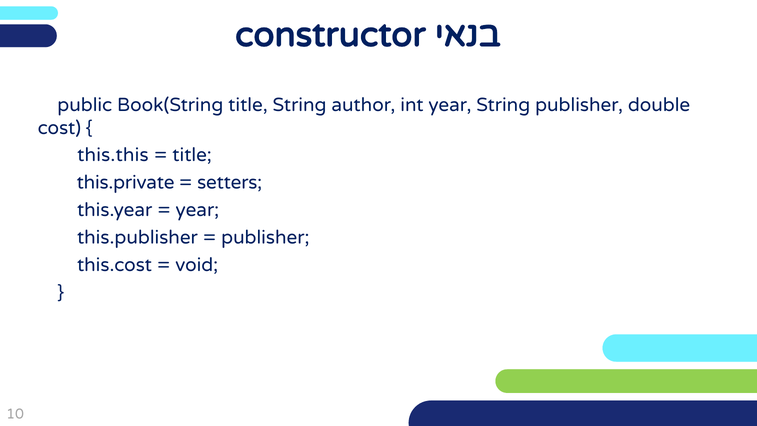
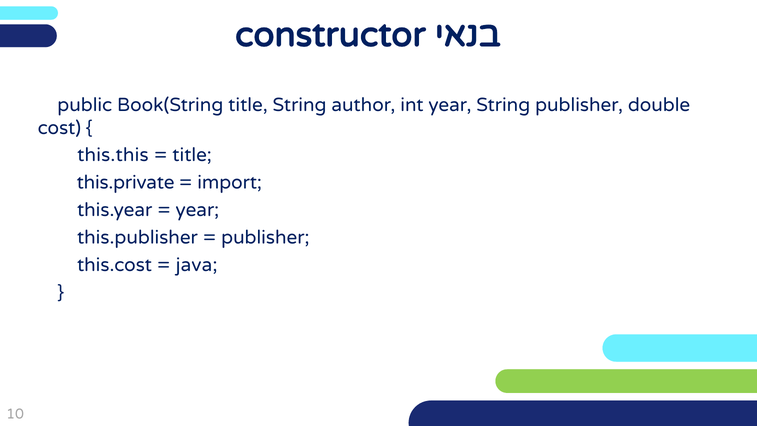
setters: setters -> import (230, 183)
void: void -> java (197, 265)
